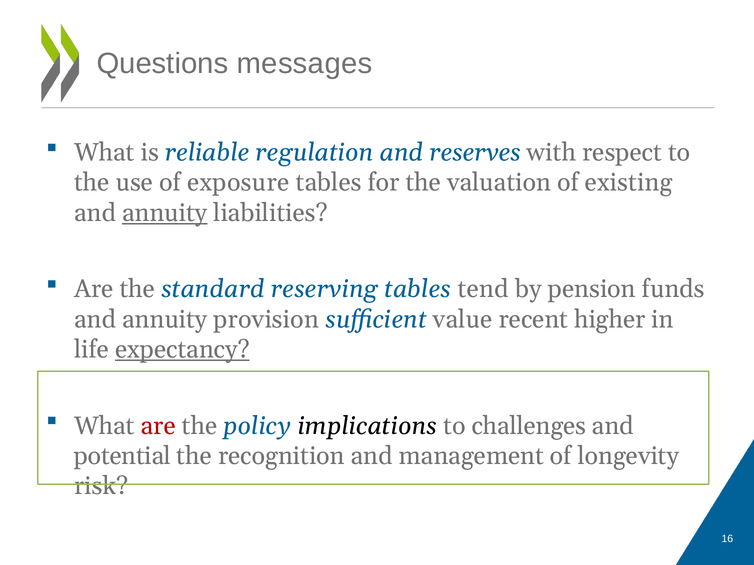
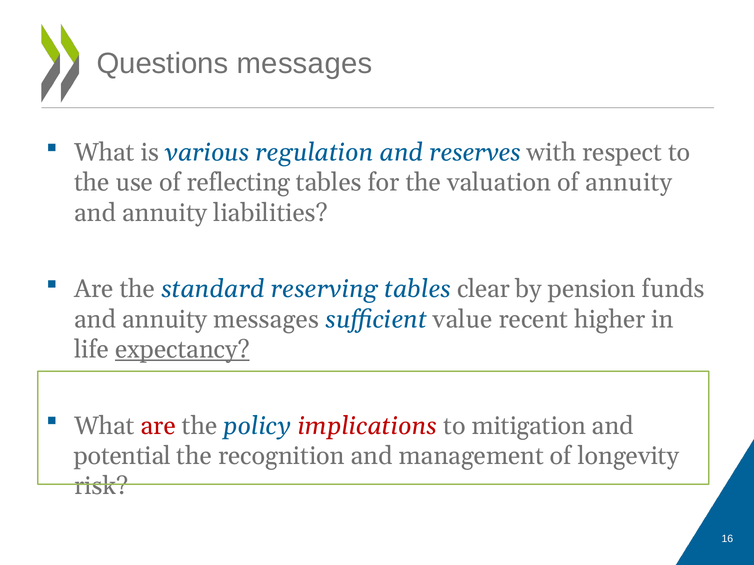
reliable: reliable -> various (207, 153)
exposure: exposure -> reflecting (238, 183)
of existing: existing -> annuity (629, 183)
annuity underline: present -> none (165, 213)
tend: tend -> clear (484, 289)
annuity provision: provision -> messages (266, 320)
implications colour: black -> red (367, 426)
challenges: challenges -> mitigation (529, 426)
